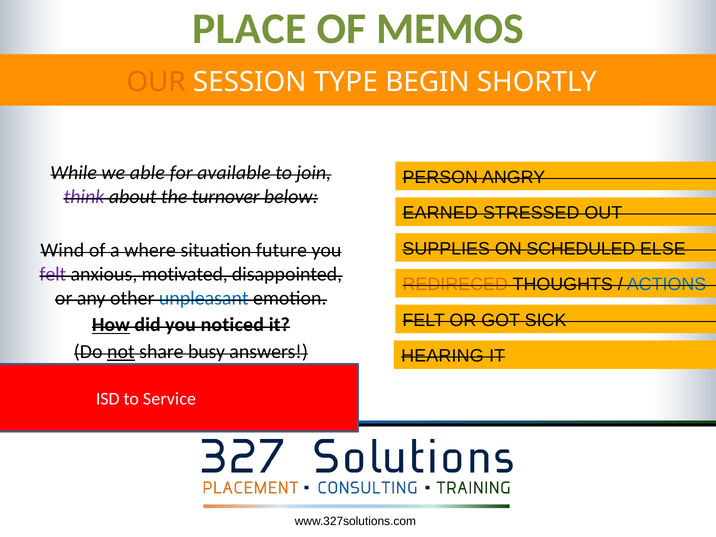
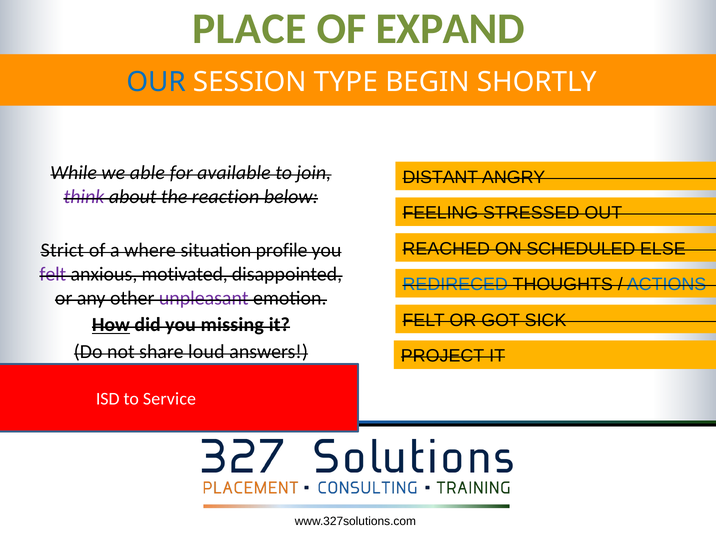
MEMOS: MEMOS -> EXPAND (450, 29)
OUR colour: orange -> blue (156, 82)
PERSON: PERSON -> DISTANT (440, 177)
turnover: turnover -> reaction (226, 197)
EARNED: EARNED -> FEELING (440, 213)
SUPPLIES: SUPPLIES -> REACHED (446, 249)
Wind: Wind -> Strict (62, 250)
future: future -> profile (282, 250)
REDIRECED colour: orange -> blue (455, 284)
unpleasant colour: blue -> purple (204, 298)
noticed: noticed -> missing (232, 325)
not underline: present -> none (121, 352)
busy: busy -> loud (206, 352)
HEARING: HEARING -> PROJECT (443, 356)
